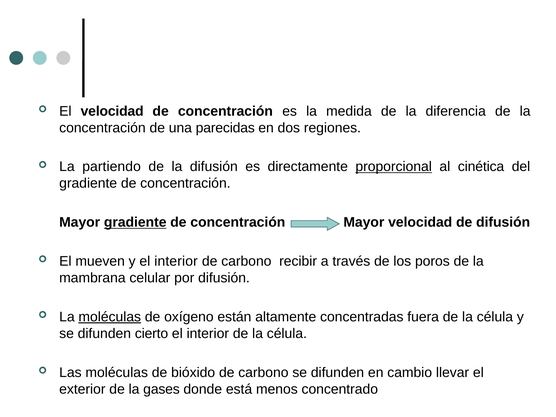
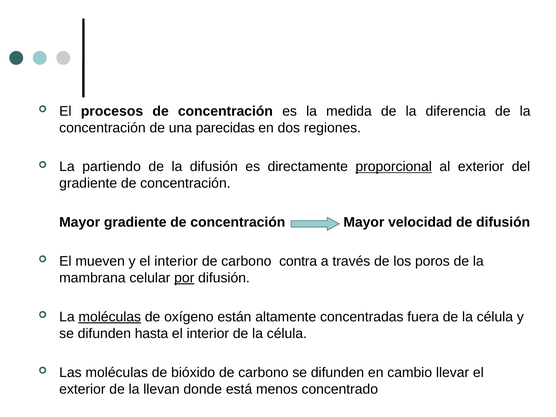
El velocidad: velocidad -> procesos (112, 111)
al cinética: cinética -> exterior (481, 167)
gradiente underline: present -> none (135, 222)
recibir: recibir -> contra (298, 261)
por underline: none -> present (184, 278)
cierto: cierto -> hasta (152, 334)
gases: gases -> llevan (161, 389)
